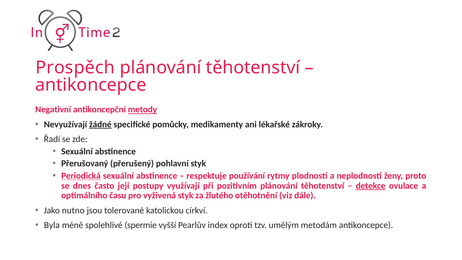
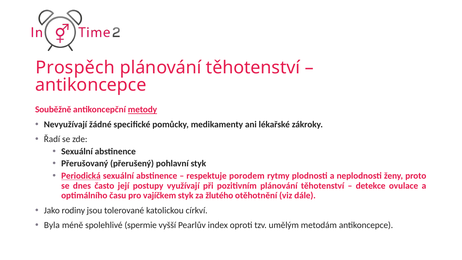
Negativní: Negativní -> Souběžně (53, 110)
žádné underline: present -> none (100, 124)
používání: používání -> porodem (247, 176)
detekce underline: present -> none (371, 186)
vyživená: vyživená -> vajíčkem (160, 196)
nutno: nutno -> rodiny (73, 210)
